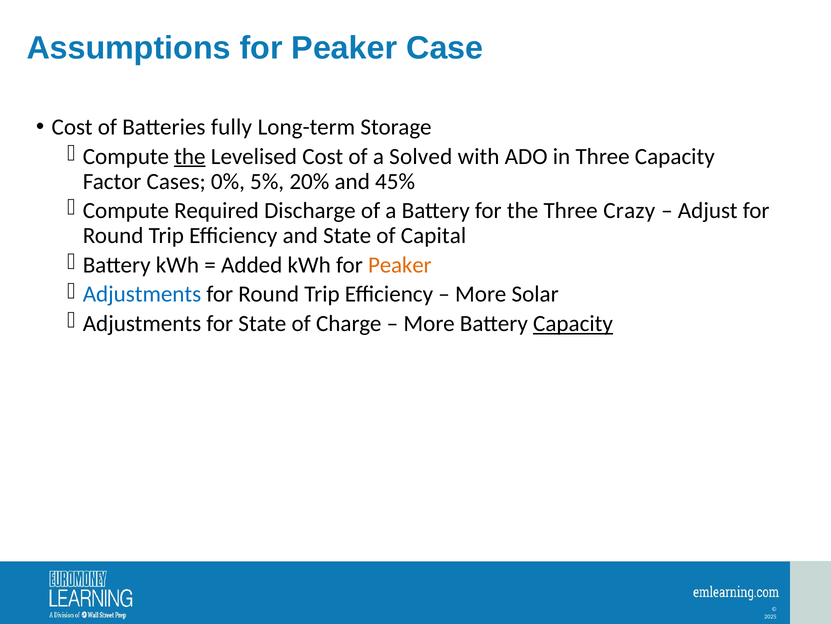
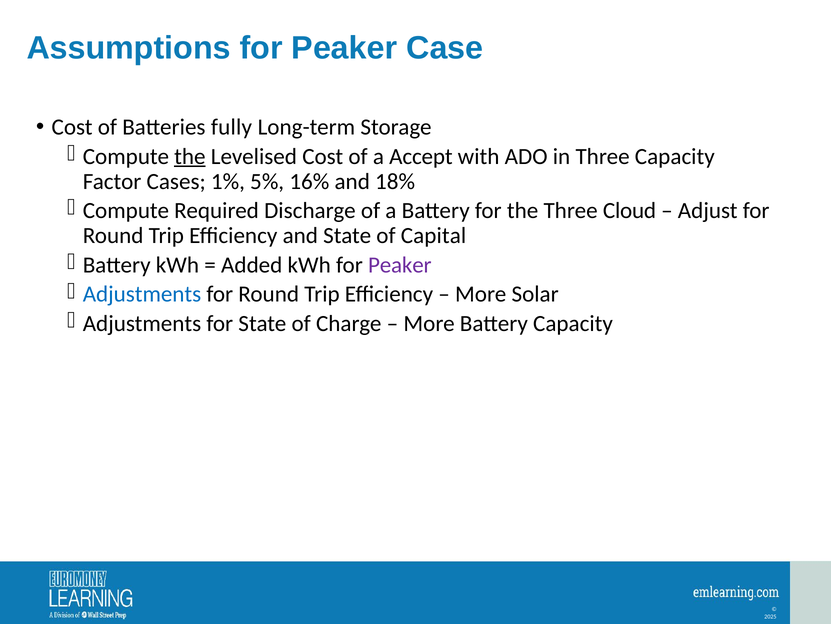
Solved: Solved -> Accept (421, 156)
0%: 0% -> 1% (228, 181)
20%: 20% -> 16% (309, 181)
45%: 45% -> 18% (395, 181)
Crazy: Crazy -> Cloud (629, 210)
Peaker colour: orange -> purple (400, 265)
Capacity underline: present -> none (573, 323)
